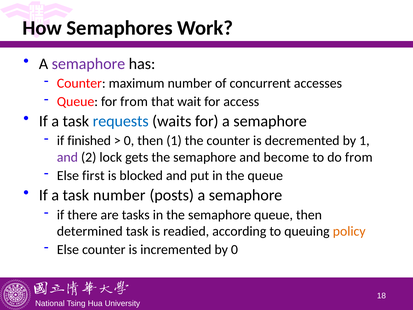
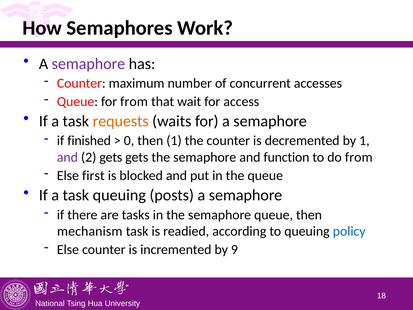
requests colour: blue -> orange (121, 121)
2 lock: lock -> gets (111, 157)
become: become -> function (286, 157)
task number: number -> queuing (119, 195)
determined: determined -> mechanism (90, 231)
policy colour: orange -> blue (349, 231)
by 0: 0 -> 9 (234, 249)
